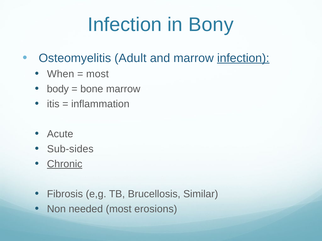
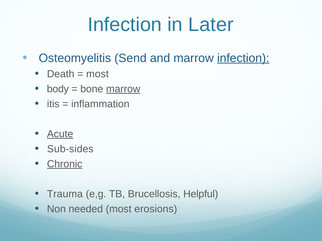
Bony: Bony -> Later (211, 25)
Adult: Adult -> Send (131, 58)
When: When -> Death (61, 74)
marrow underline: none -> present (123, 89)
Acute underline: none -> present (60, 134)
Fibrosis: Fibrosis -> Trauma (65, 194)
Similar: Similar -> Helpful (201, 194)
